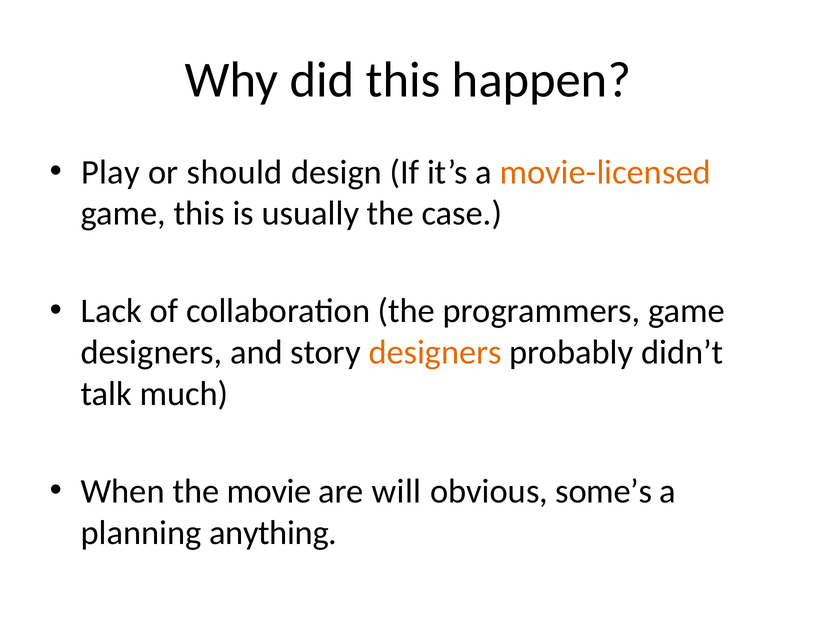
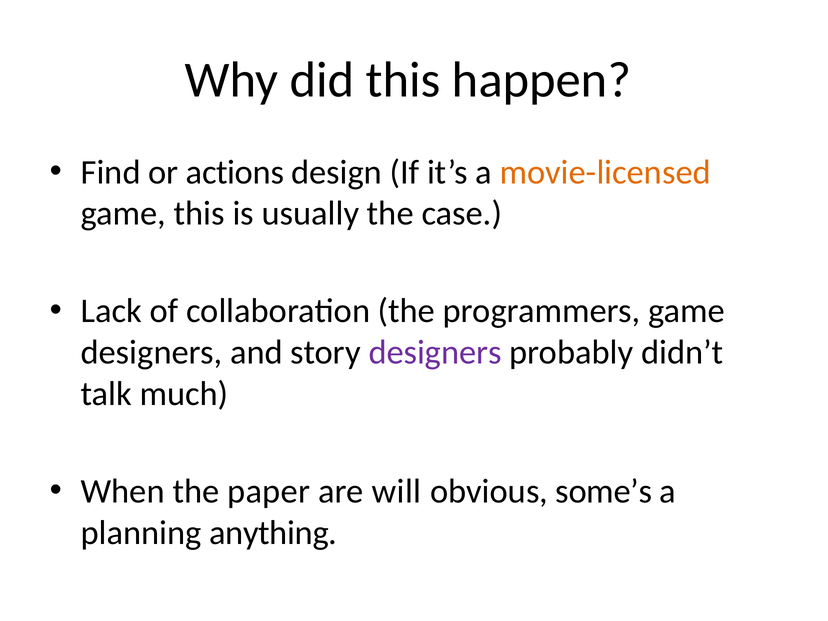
Play: Play -> Find (111, 172)
should: should -> actions (235, 172)
designers colour: orange -> purple (435, 352)
movie: movie -> paper (269, 491)
